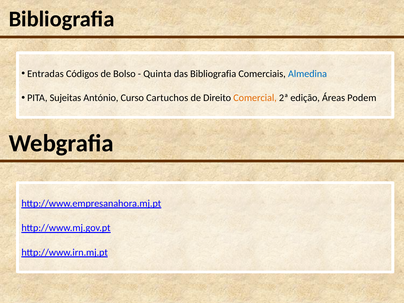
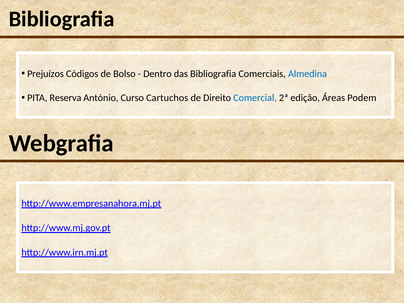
Entradas: Entradas -> Prejuízos (45, 74)
Quinta: Quinta -> Dentro (157, 74)
Sujeitas: Sujeitas -> Reserva (65, 98)
Comercial colour: orange -> blue (255, 98)
